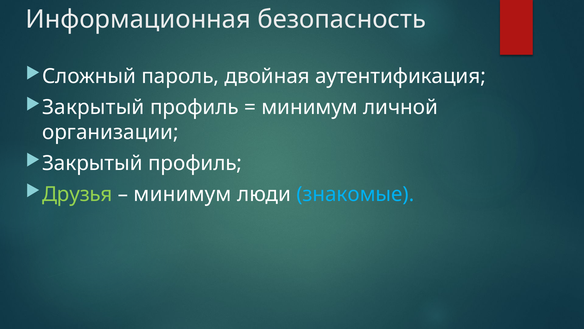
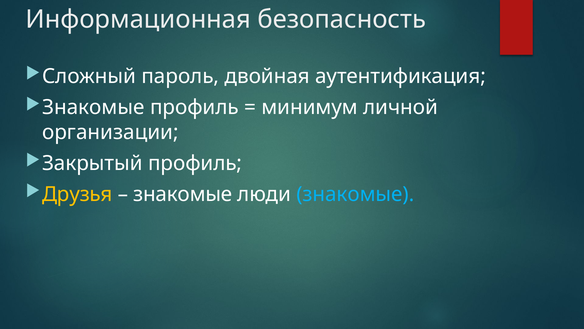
Закрытый: Закрытый -> Знакомые (93, 107)
Друзья colour: light green -> yellow (77, 194)
минимум: минимум -> знакомые (183, 194)
